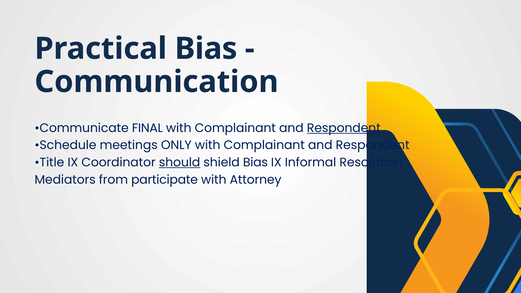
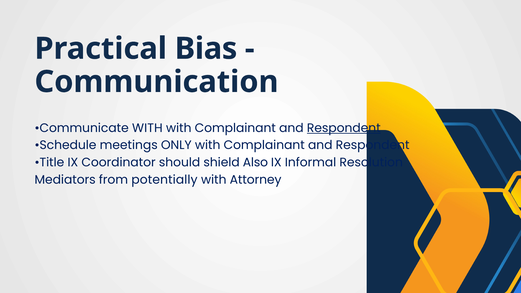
Communicate FINAL: FINAL -> WITH (147, 128)
should underline: present -> none (180, 162)
shield Bias: Bias -> Also (255, 162)
participate: participate -> potentially (164, 180)
